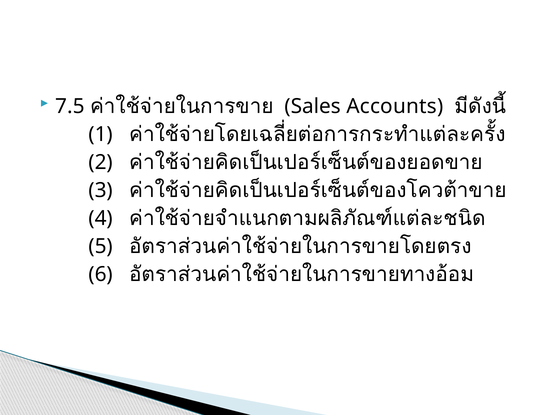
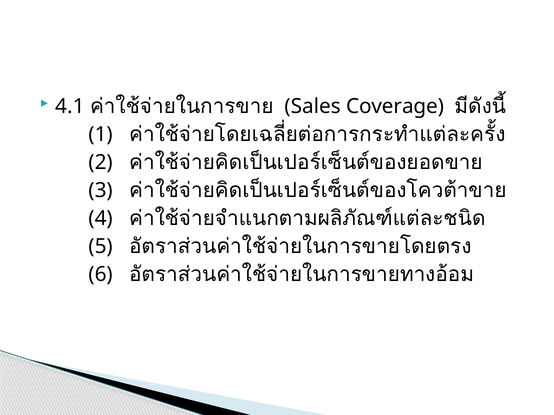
7.5: 7.5 -> 4.1 (70, 106)
Accounts: Accounts -> Coverage (395, 106)
